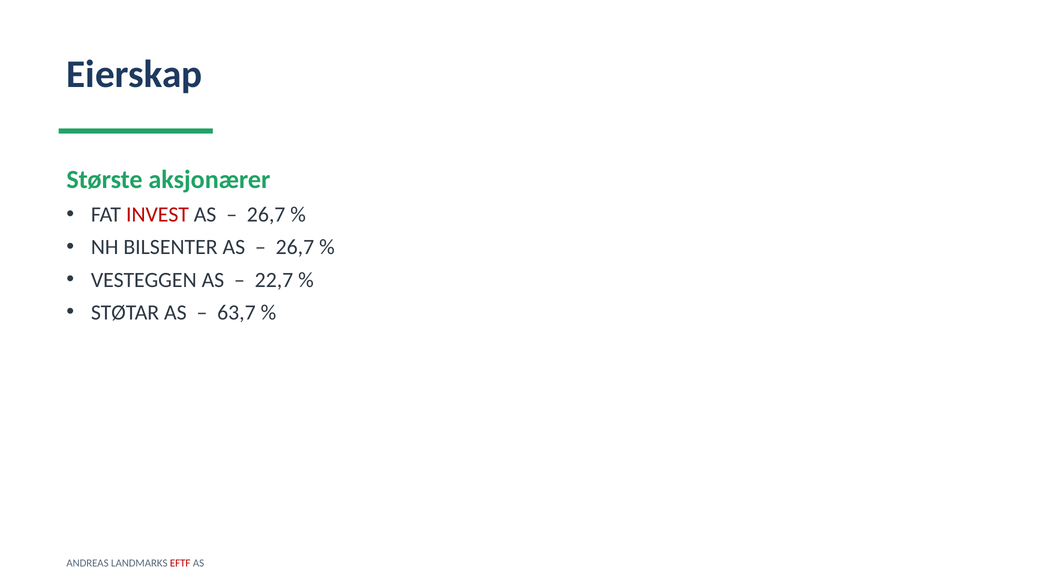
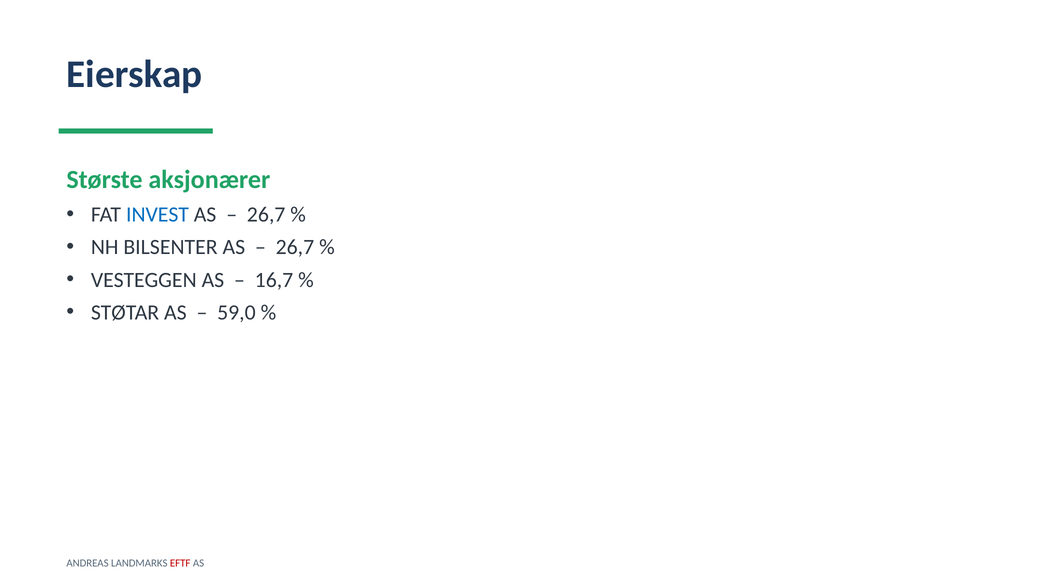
INVEST colour: red -> blue (158, 215)
22,7: 22,7 -> 16,7 (274, 280)
63,7: 63,7 -> 59,0 (236, 313)
